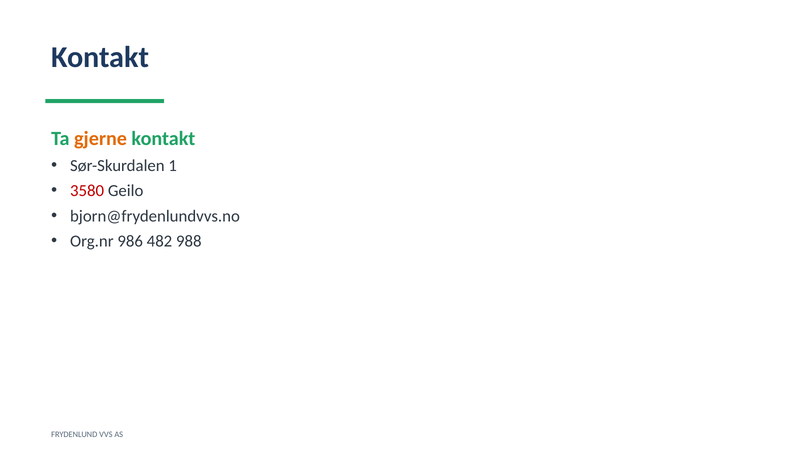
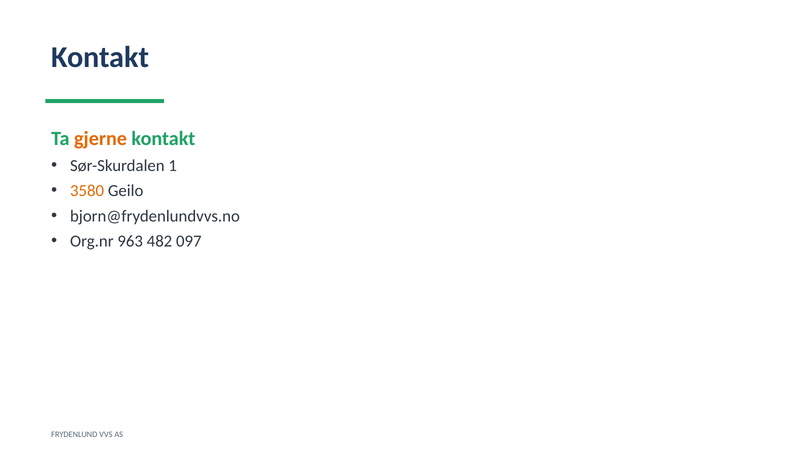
3580 colour: red -> orange (87, 191)
986: 986 -> 963 (130, 241)
988: 988 -> 097 (189, 241)
